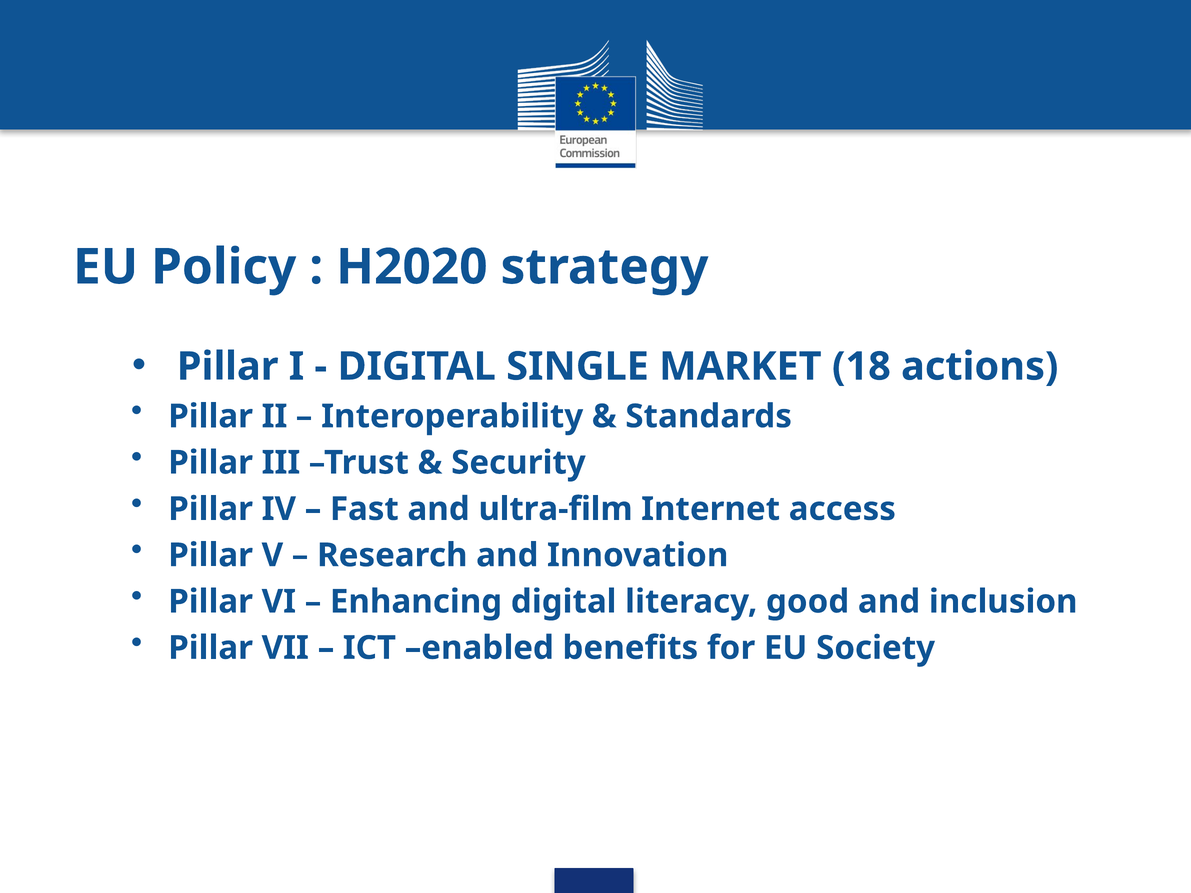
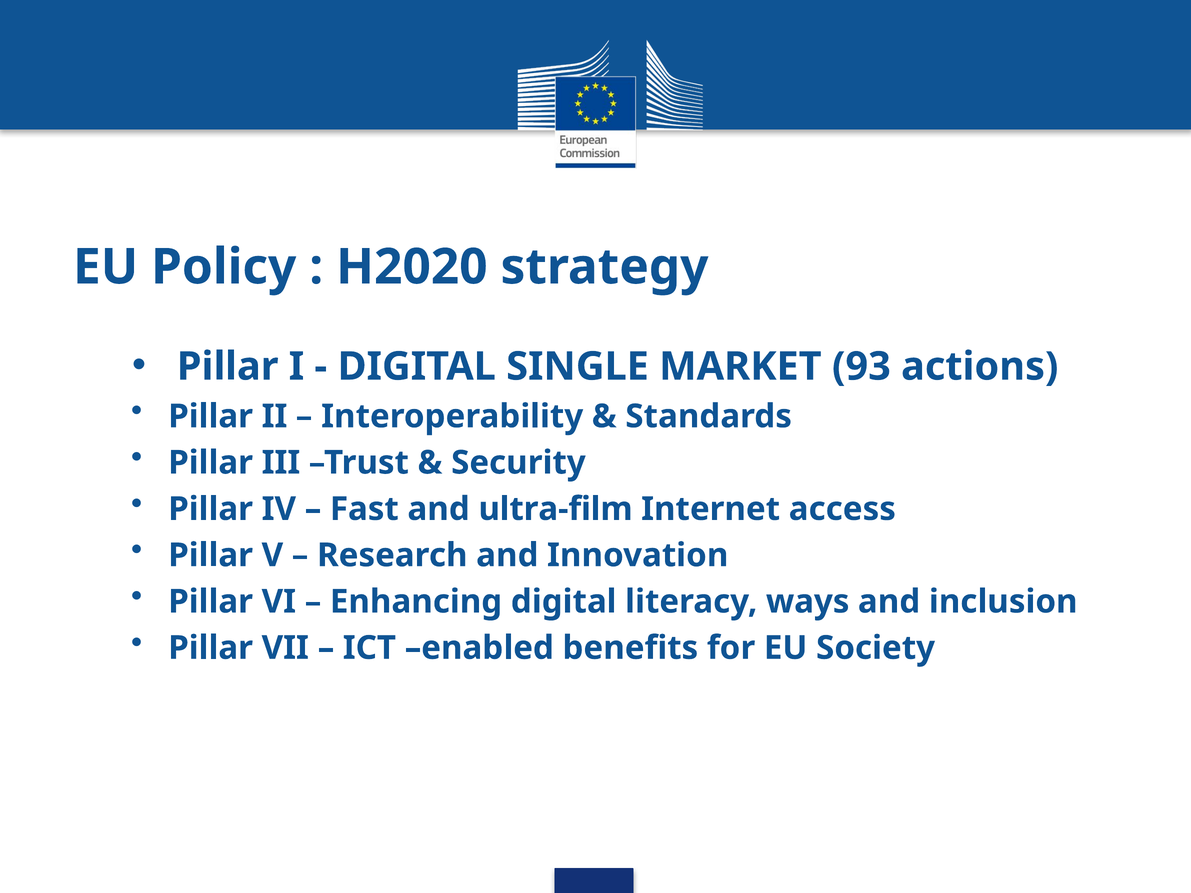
18: 18 -> 93 (861, 367)
good: good -> ways (808, 602)
